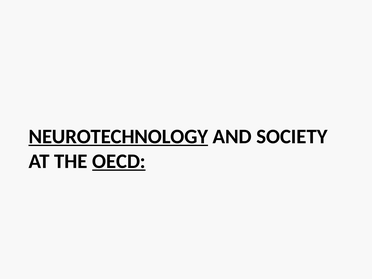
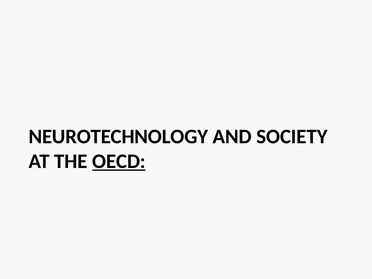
NEUROTECHNOLOGY underline: present -> none (118, 137)
